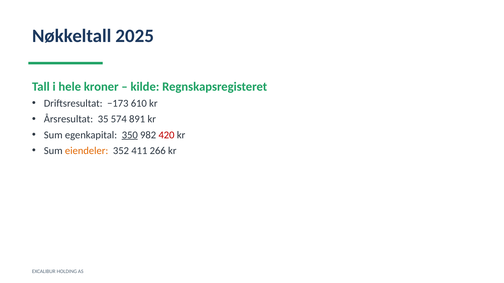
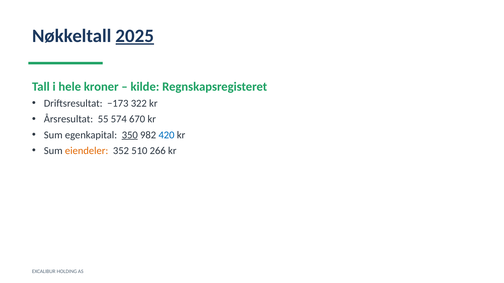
2025 underline: none -> present (135, 36)
610: 610 -> 322 (139, 104)
35: 35 -> 55 (103, 119)
891: 891 -> 670 (137, 119)
420 colour: red -> blue (166, 135)
411: 411 -> 510 (139, 151)
